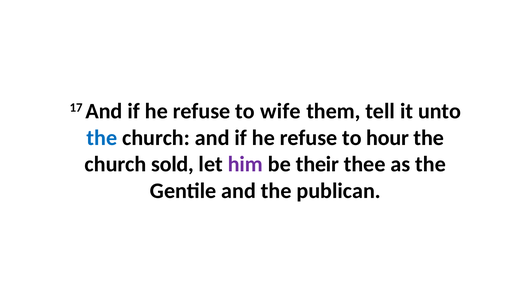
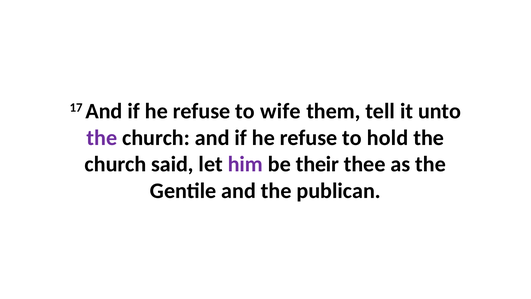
the colour: blue -> purple (102, 138)
hour: hour -> hold (387, 138)
sold: sold -> said (172, 164)
